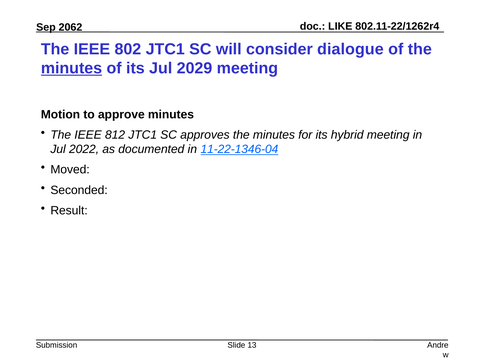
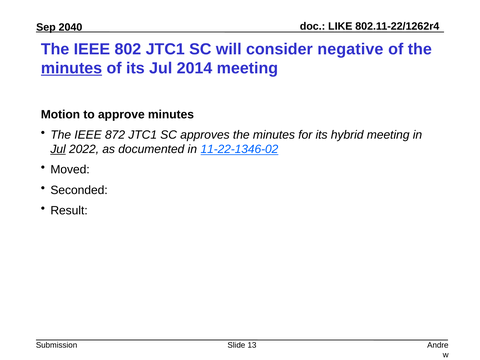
2062: 2062 -> 2040 (70, 27)
dialogue: dialogue -> negative (350, 49)
2029: 2029 -> 2014 (195, 68)
812: 812 -> 872 (115, 135)
Jul underline: none -> present (58, 149)
11-22-1346-04: 11-22-1346-04 -> 11-22-1346-02 (239, 149)
